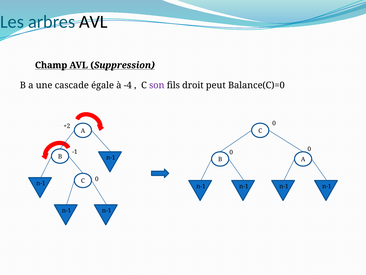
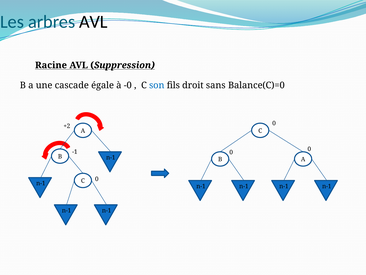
Champ: Champ -> Racine (51, 65)
-4: -4 -> -0 (128, 85)
son colour: purple -> blue (157, 85)
peut: peut -> sans (216, 85)
